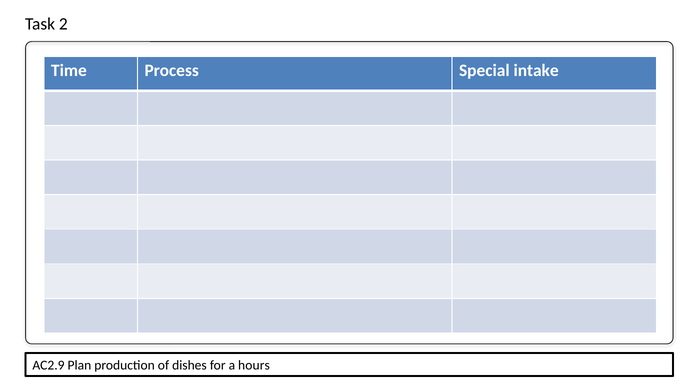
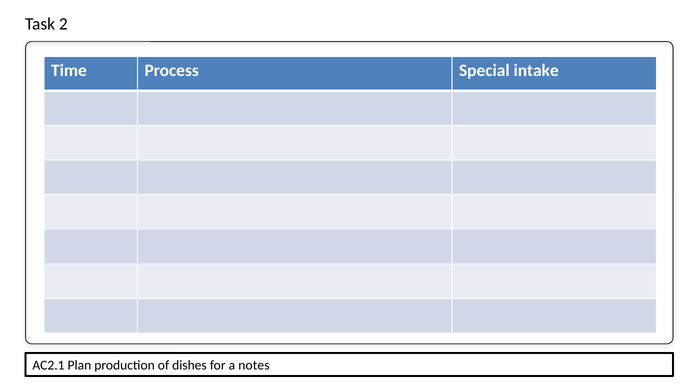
AC2.9: AC2.9 -> AC2.1 (48, 365)
hours: hours -> notes (254, 365)
